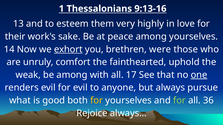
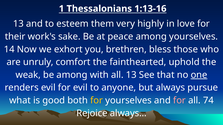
9:13-16: 9:13-16 -> 1:13-16 (150, 9)
exhort underline: present -> none (68, 49)
were: were -> bless (160, 49)
all 17: 17 -> 13 (131, 75)
for colour: light green -> pink (179, 101)
36: 36 -> 74 (208, 101)
